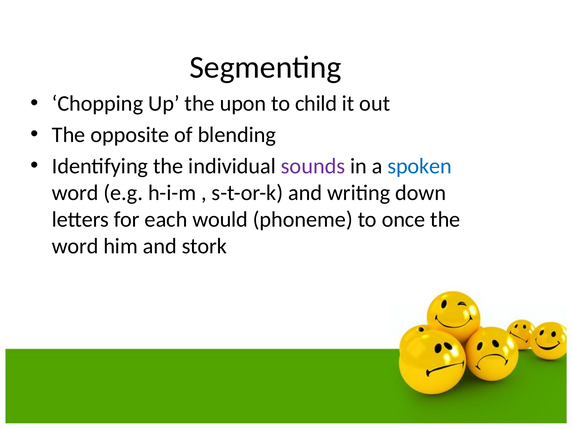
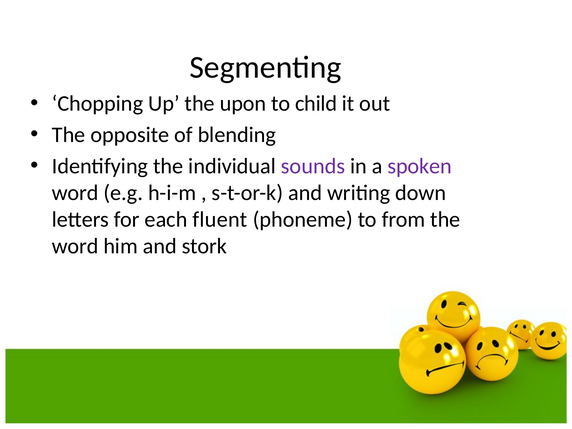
spoken colour: blue -> purple (420, 166)
would: would -> fluent (220, 219)
once: once -> from (404, 219)
